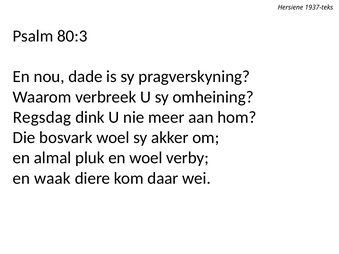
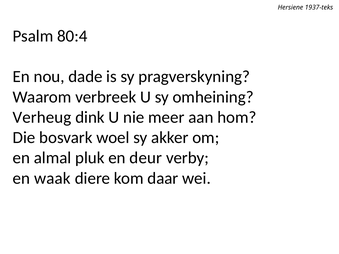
80:3: 80:3 -> 80:4 (72, 36)
Regsdag: Regsdag -> Verheug (42, 117)
en woel: woel -> deur (146, 158)
